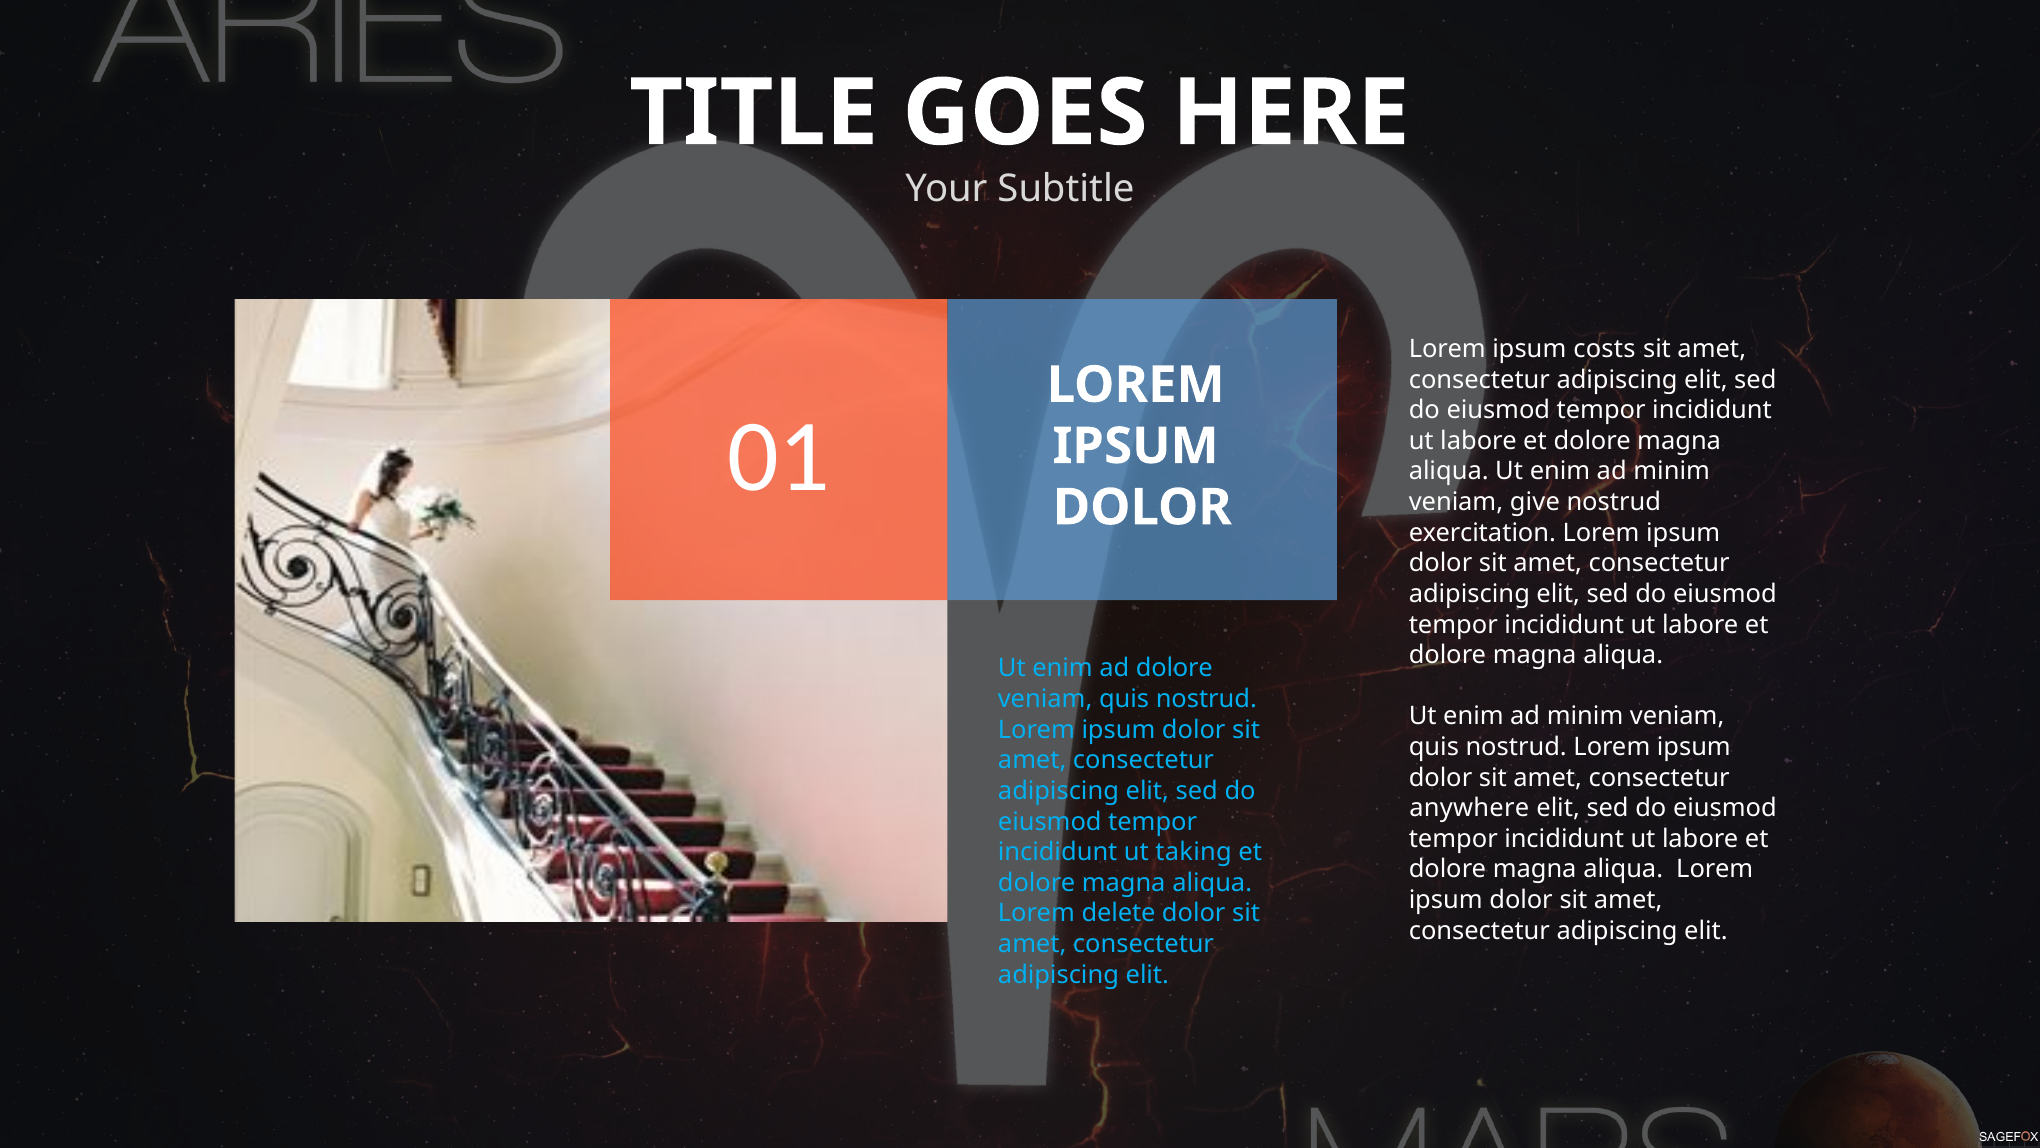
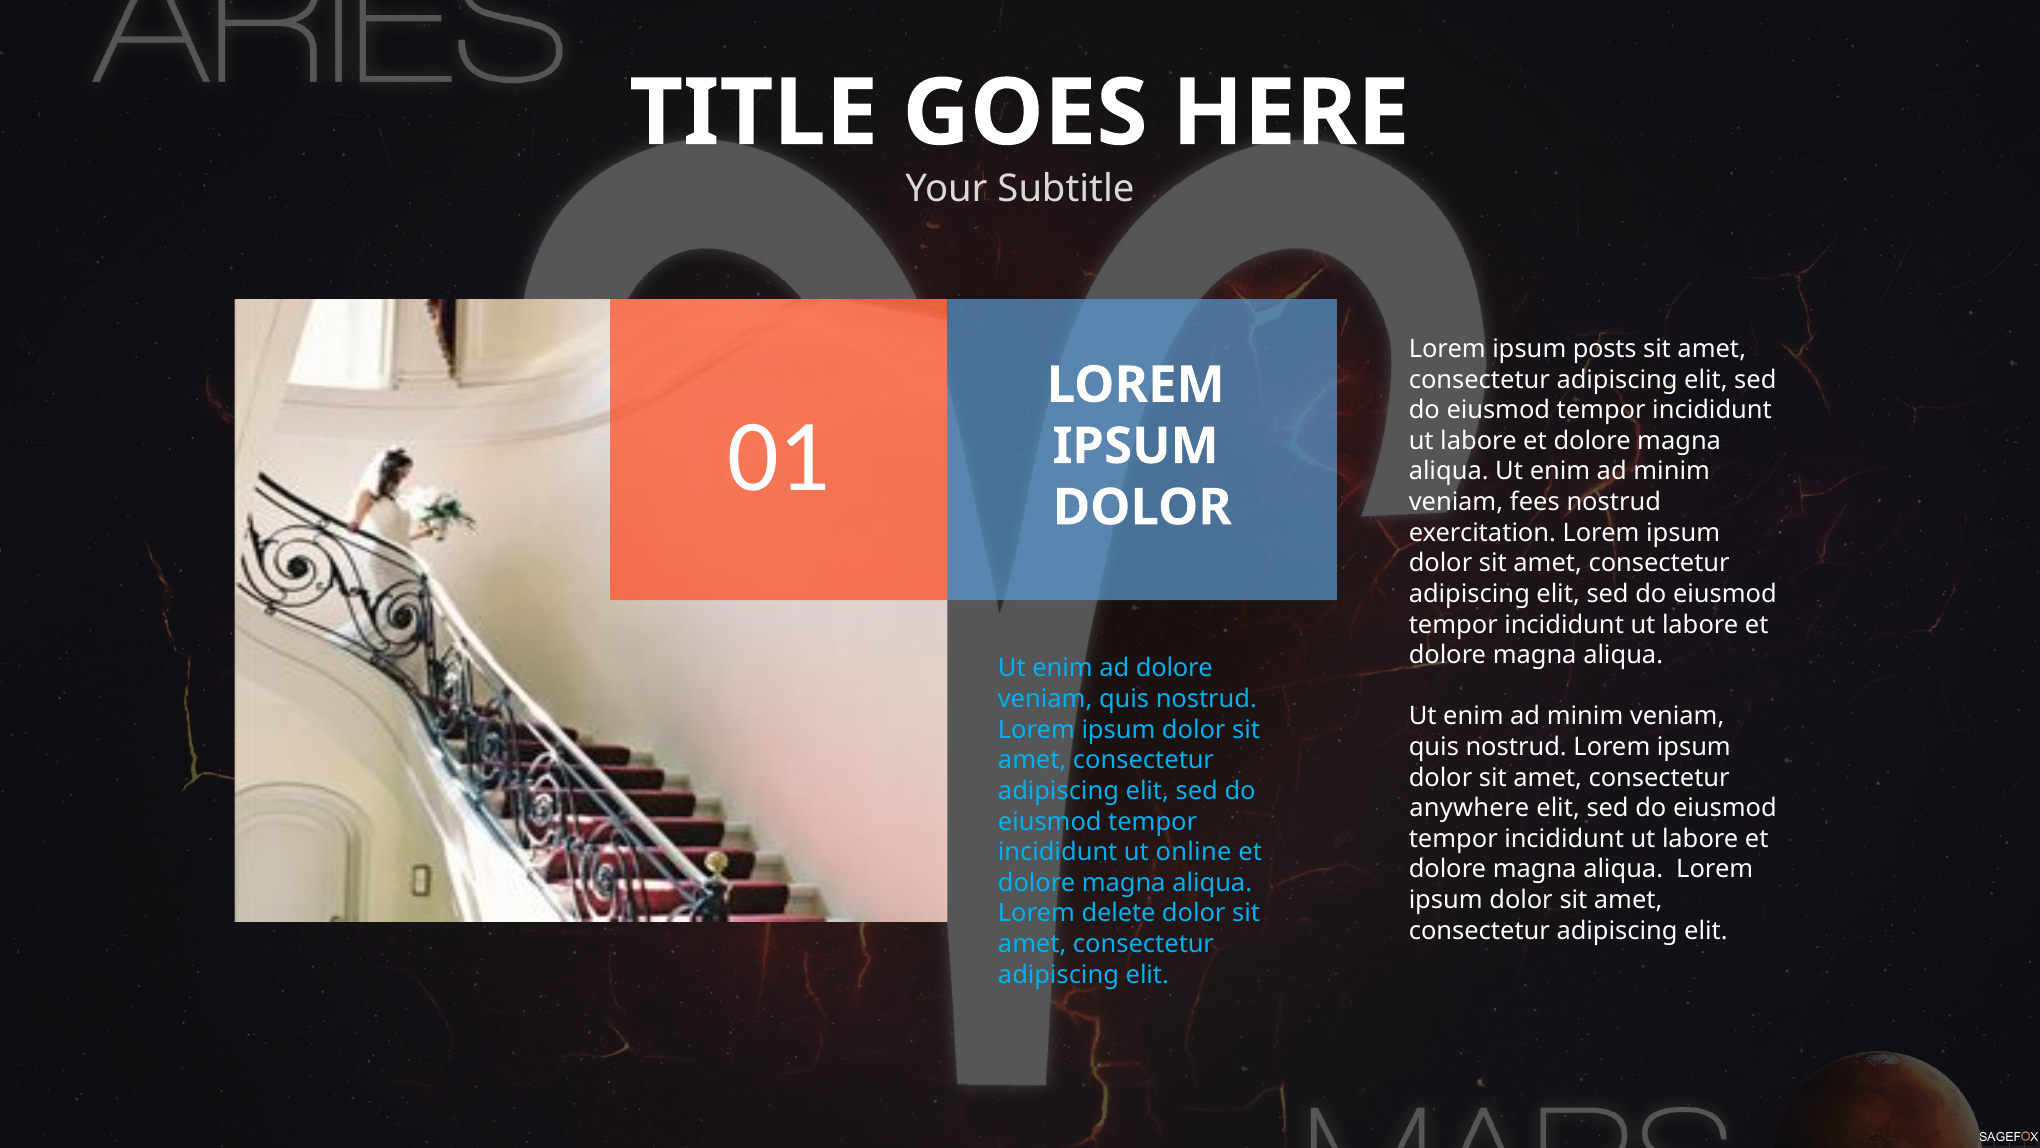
costs: costs -> posts (1605, 349)
give: give -> fees (1535, 502)
taking: taking -> online (1194, 852)
